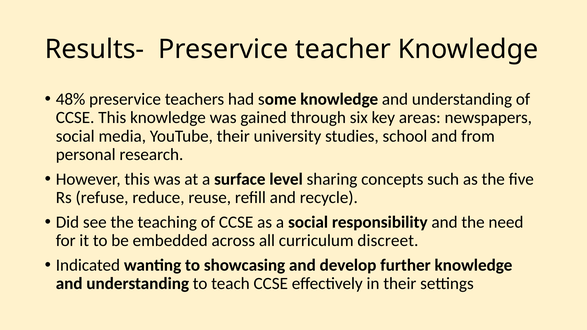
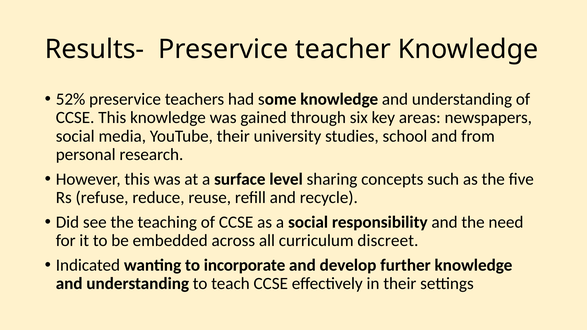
48%: 48% -> 52% (71, 99)
showcasing: showcasing -> incorporate (245, 265)
